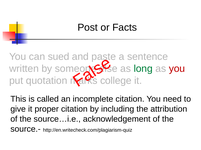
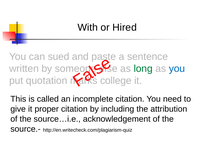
Post: Post -> With (88, 28)
Facts: Facts -> Hired (125, 28)
you colour: red -> blue (177, 69)
